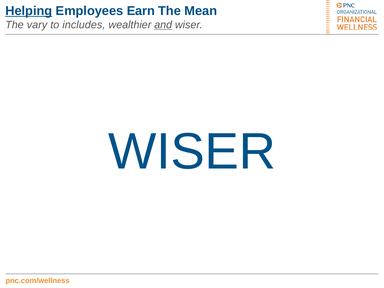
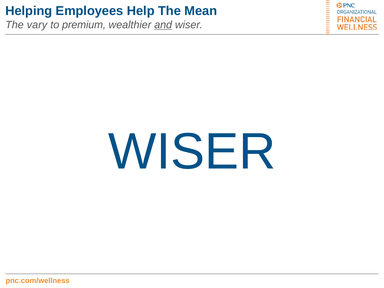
Helping underline: present -> none (29, 11)
Earn: Earn -> Help (141, 11)
includes: includes -> premium (84, 25)
